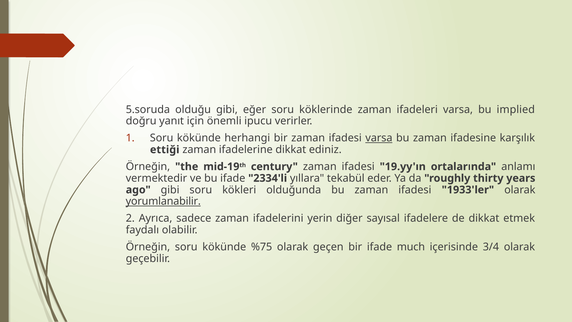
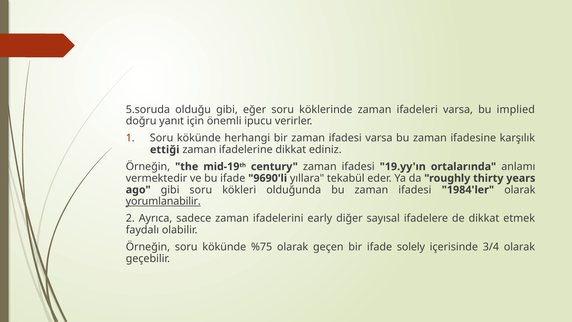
varsa underline: present -> none (379, 138)
2334'li: 2334'li -> 9690'li (268, 178)
1933'ler: 1933'ler -> 1984'ler (468, 190)
yerin: yerin -> early (320, 218)
much: much -> solely (411, 247)
